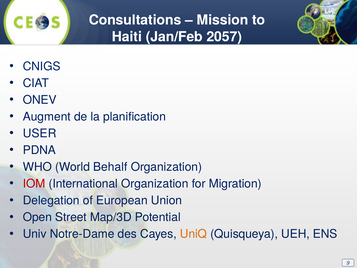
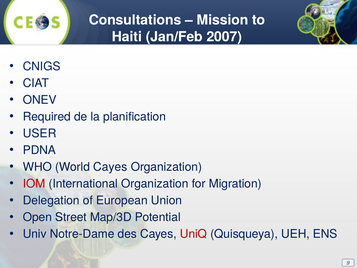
2057: 2057 -> 2007 (224, 37)
Augment: Augment -> Required (47, 117)
World Behalf: Behalf -> Cayes (110, 167)
UniQ colour: orange -> red (193, 234)
